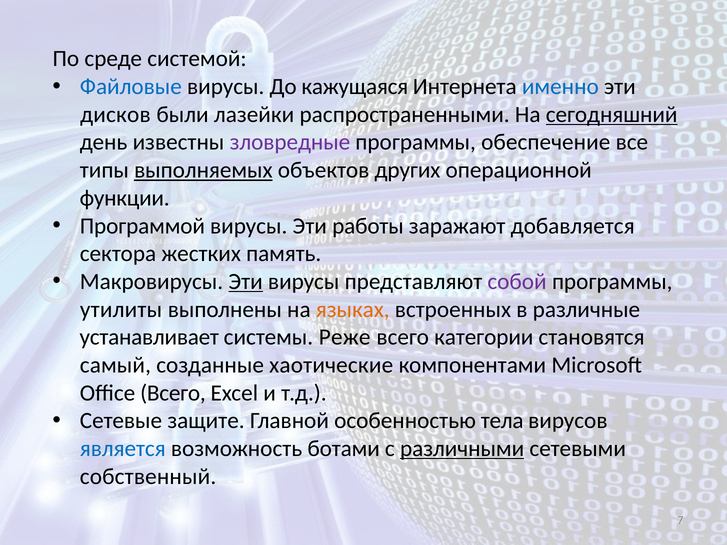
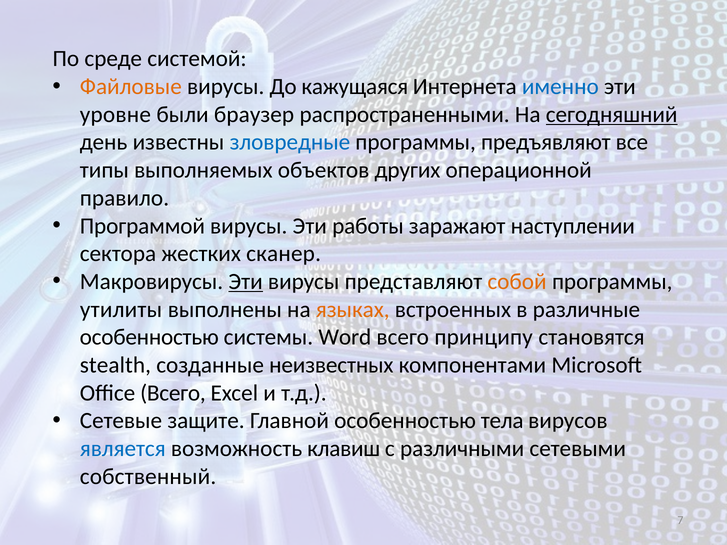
Файловые colour: blue -> orange (131, 87)
дисков: дисков -> уровне (115, 115)
лазейки: лазейки -> браузер (254, 115)
зловредные colour: purple -> blue (290, 142)
обеспечение: обеспечение -> предъявляют (546, 142)
выполняемых underline: present -> none (203, 170)
функции: функции -> правило (124, 198)
добавляется: добавляется -> наступлении (573, 226)
память: память -> сканер (284, 254)
собой colour: purple -> orange (517, 282)
устанавливает: устанавливает -> особенностью (149, 337)
Реже: Реже -> Word (345, 337)
категории: категории -> принципу (484, 337)
самый: самый -> stealth (115, 365)
хаотические: хаотические -> неизвестных (331, 365)
ботами: ботами -> клавиш (344, 449)
различными underline: present -> none (462, 449)
